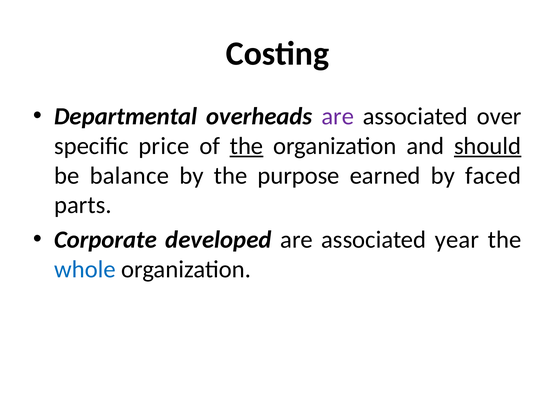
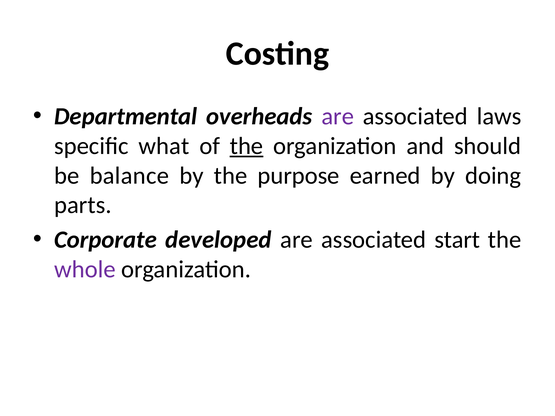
over: over -> laws (499, 116)
price: price -> what (164, 146)
should underline: present -> none (488, 146)
faced: faced -> doing (493, 176)
year: year -> start (457, 240)
whole colour: blue -> purple (85, 269)
